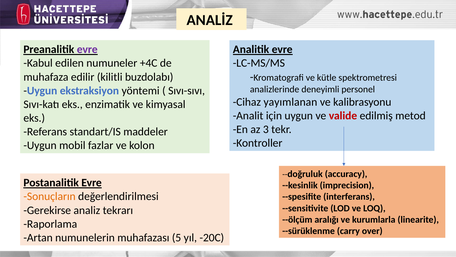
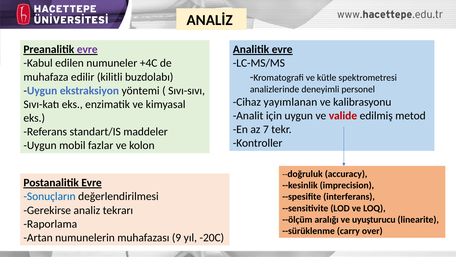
3: 3 -> 7 (266, 129)
Sonuçların colour: orange -> blue (50, 196)
kurumlarla: kurumlarla -> uyuşturucu (374, 219)
5: 5 -> 9 (177, 237)
